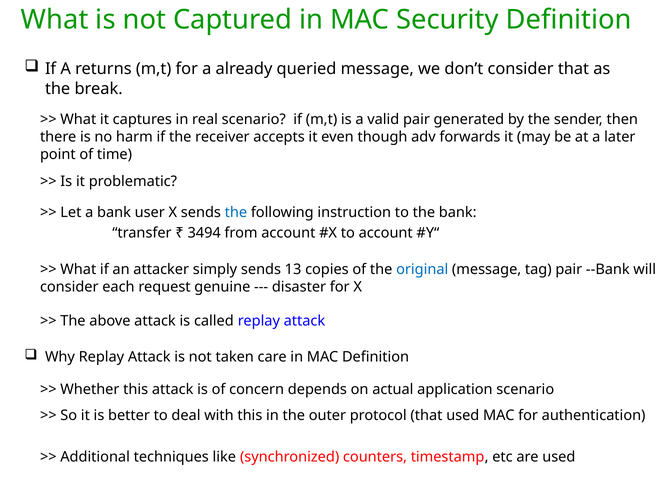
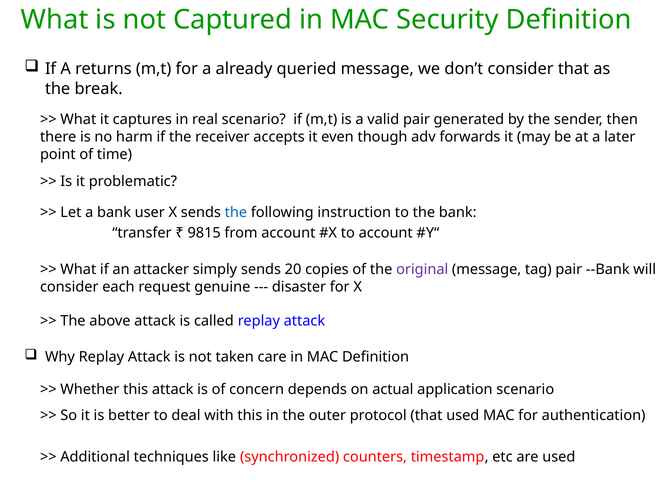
3494: 3494 -> 9815 (204, 233)
13: 13 -> 20 (293, 269)
original colour: blue -> purple (422, 269)
